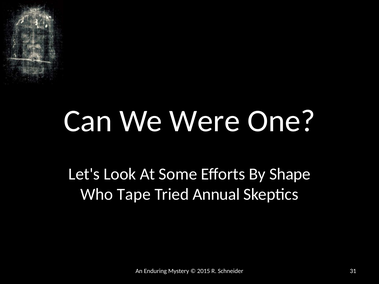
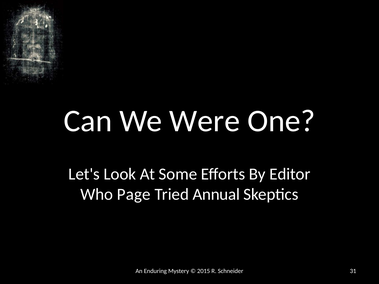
Shape: Shape -> Editor (290, 174)
Tape: Tape -> Page (134, 194)
